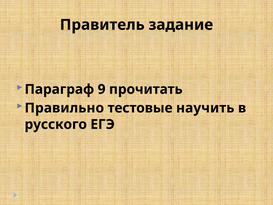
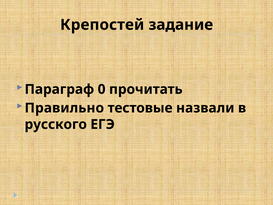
Правитель: Правитель -> Крепостей (102, 25)
9: 9 -> 0 (102, 89)
научить: научить -> назвали (205, 108)
